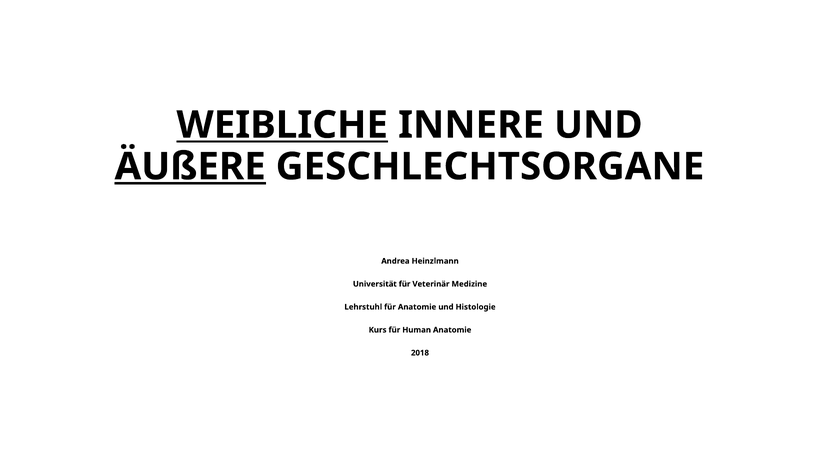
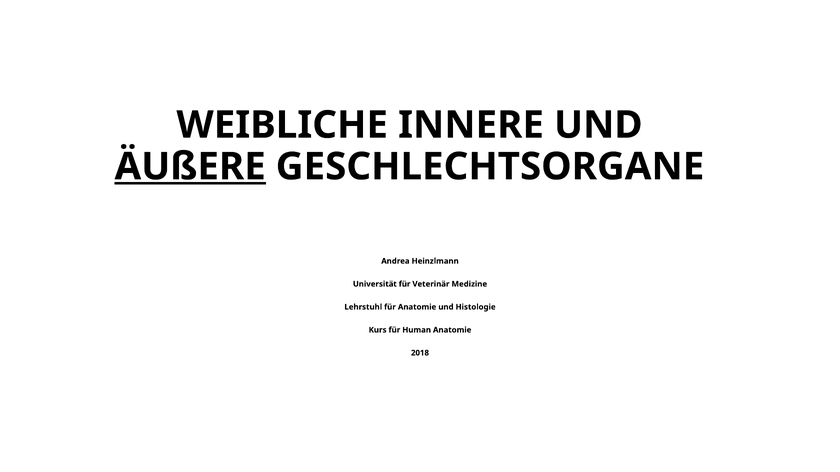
WEIBLICHE underline: present -> none (282, 125)
